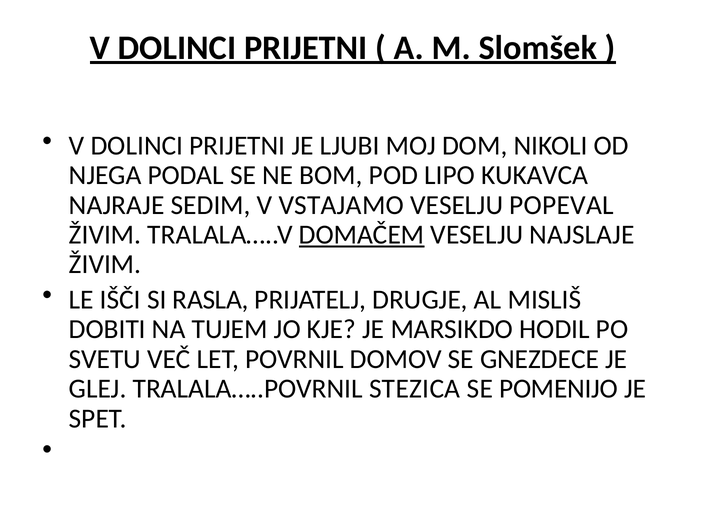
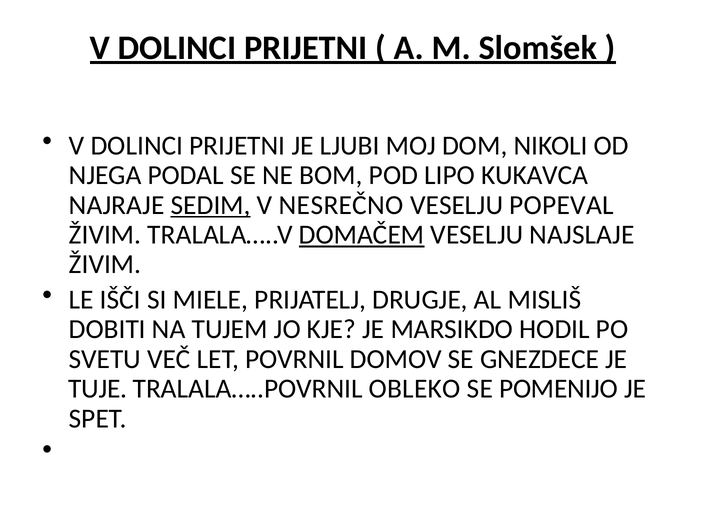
SEDIM underline: none -> present (211, 205)
VSTAJAMO: VSTAJAMO -> NESREČNO (341, 205)
RASLA: RASLA -> MIELE (210, 299)
GLEJ: GLEJ -> TUJE (98, 388)
STEZICA: STEZICA -> OBLEKO (415, 388)
